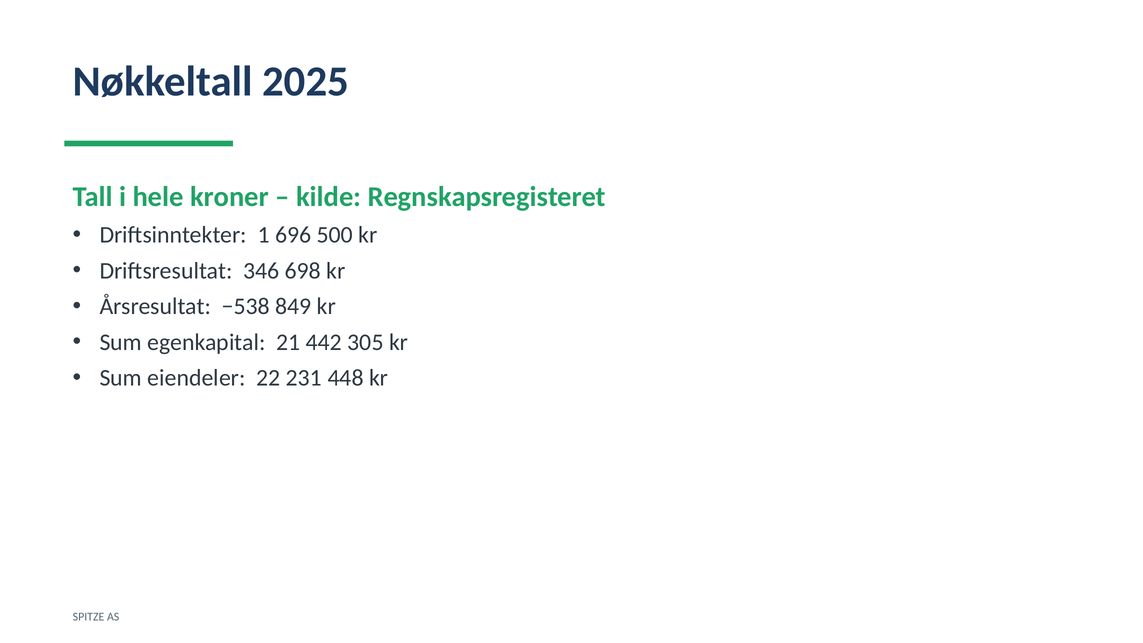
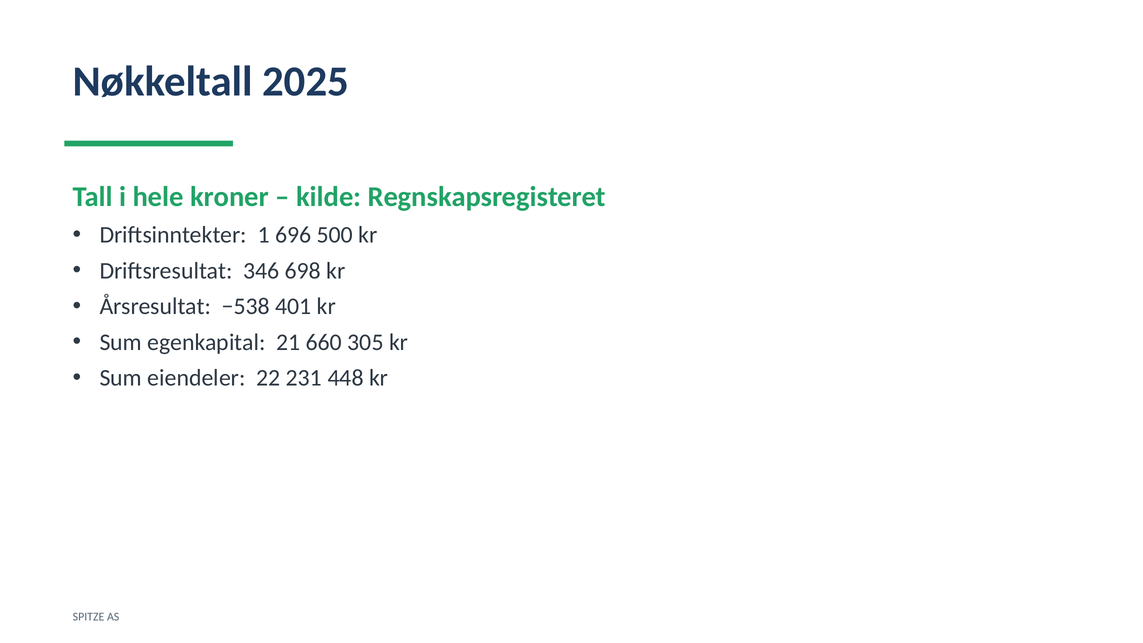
849: 849 -> 401 (293, 307)
442: 442 -> 660 (324, 342)
